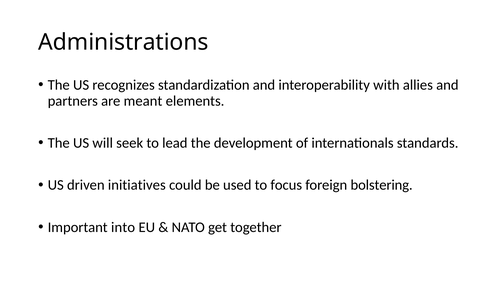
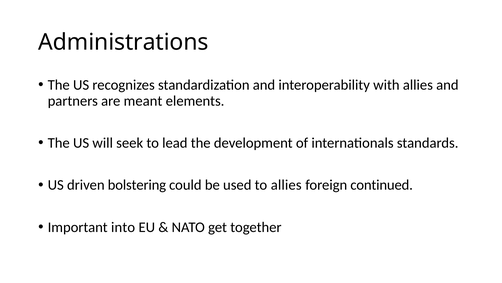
initiatives: initiatives -> bolstering (137, 185)
to focus: focus -> allies (286, 185)
bolstering: bolstering -> continued (382, 185)
